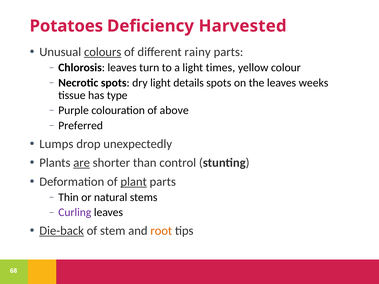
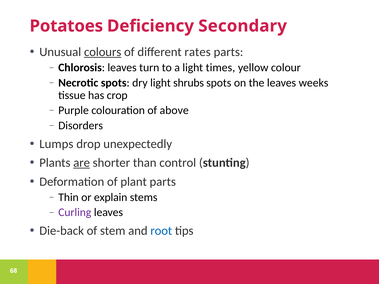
Harvested: Harvested -> Secondary (243, 26)
rainy: rainy -> rates (198, 52)
details: details -> shrubs (189, 83)
type: type -> crop (117, 95)
Preferred: Preferred -> Disorders (81, 126)
plant underline: present -> none (134, 182)
natural: natural -> explain (111, 197)
Die-back underline: present -> none (62, 231)
root colour: orange -> blue (161, 231)
